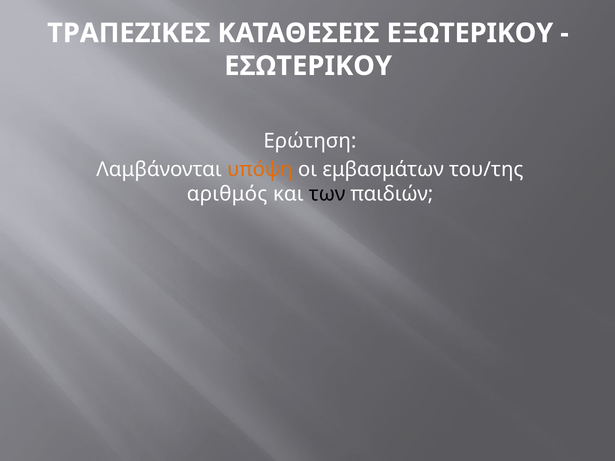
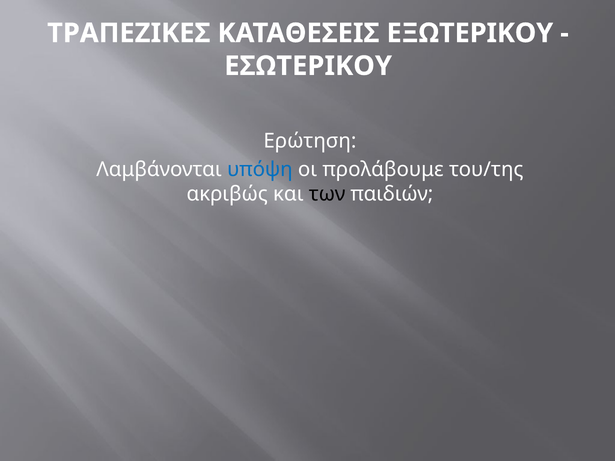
υπόψη colour: orange -> blue (260, 170)
εμβασμάτων: εμβασμάτων -> προλάβουμε (383, 170)
αριθμός: αριθμός -> ακριβώς (227, 194)
